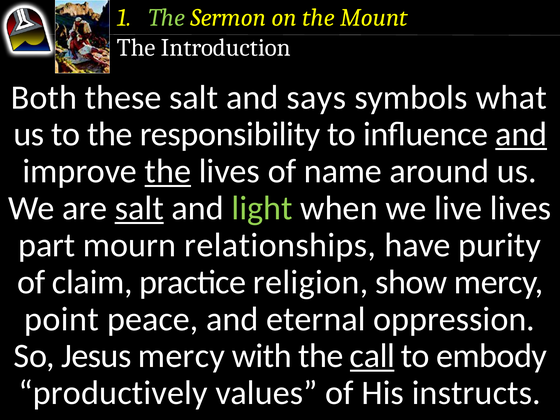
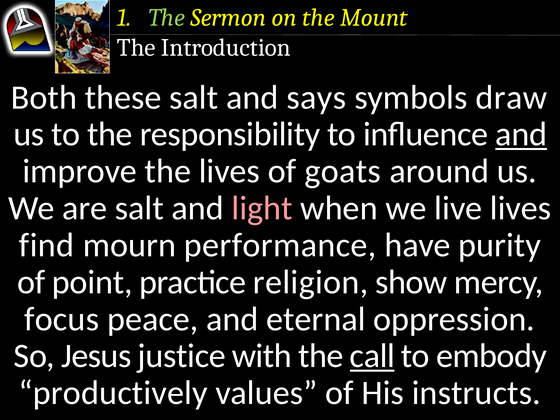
what: what -> draw (511, 97)
the underline: present -> none (168, 171)
name: name -> goats (343, 171)
salt underline: present -> none (139, 208)
light colour: light green -> pink (262, 208)
part: part -> find (47, 245)
relationships: relationships -> performance (280, 245)
claim: claim -> point (92, 282)
point: point -> focus (62, 319)
Jesus mercy: mercy -> justice (182, 356)
